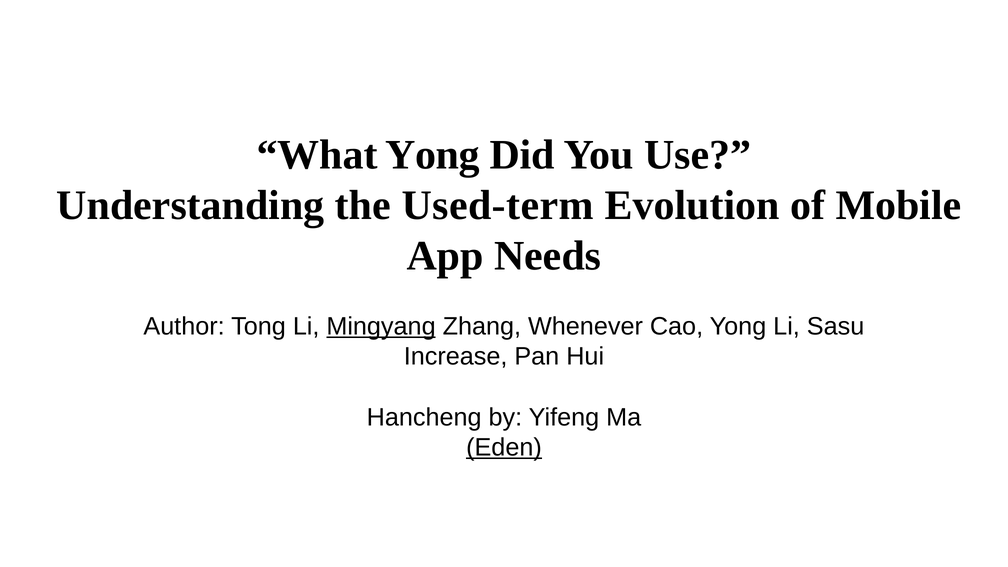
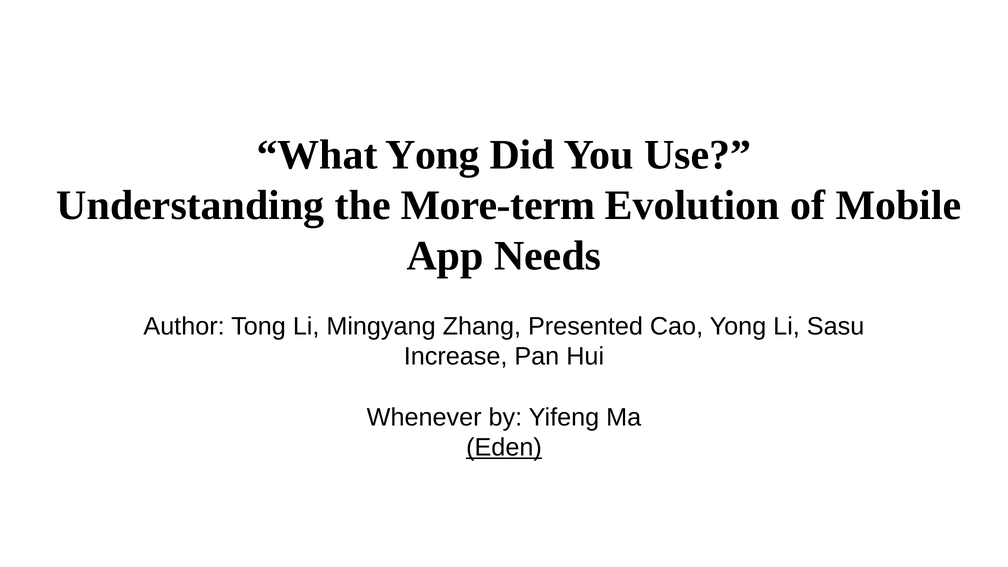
Used-term: Used-term -> More-term (498, 205)
Mingyang underline: present -> none (381, 326)
Whenever: Whenever -> Presented (585, 326)
Hancheng: Hancheng -> Whenever (424, 417)
